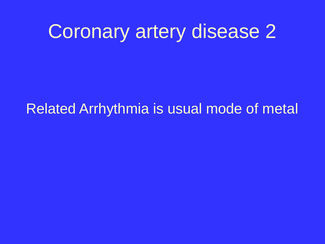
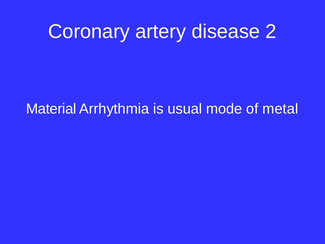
Related: Related -> Material (51, 109)
